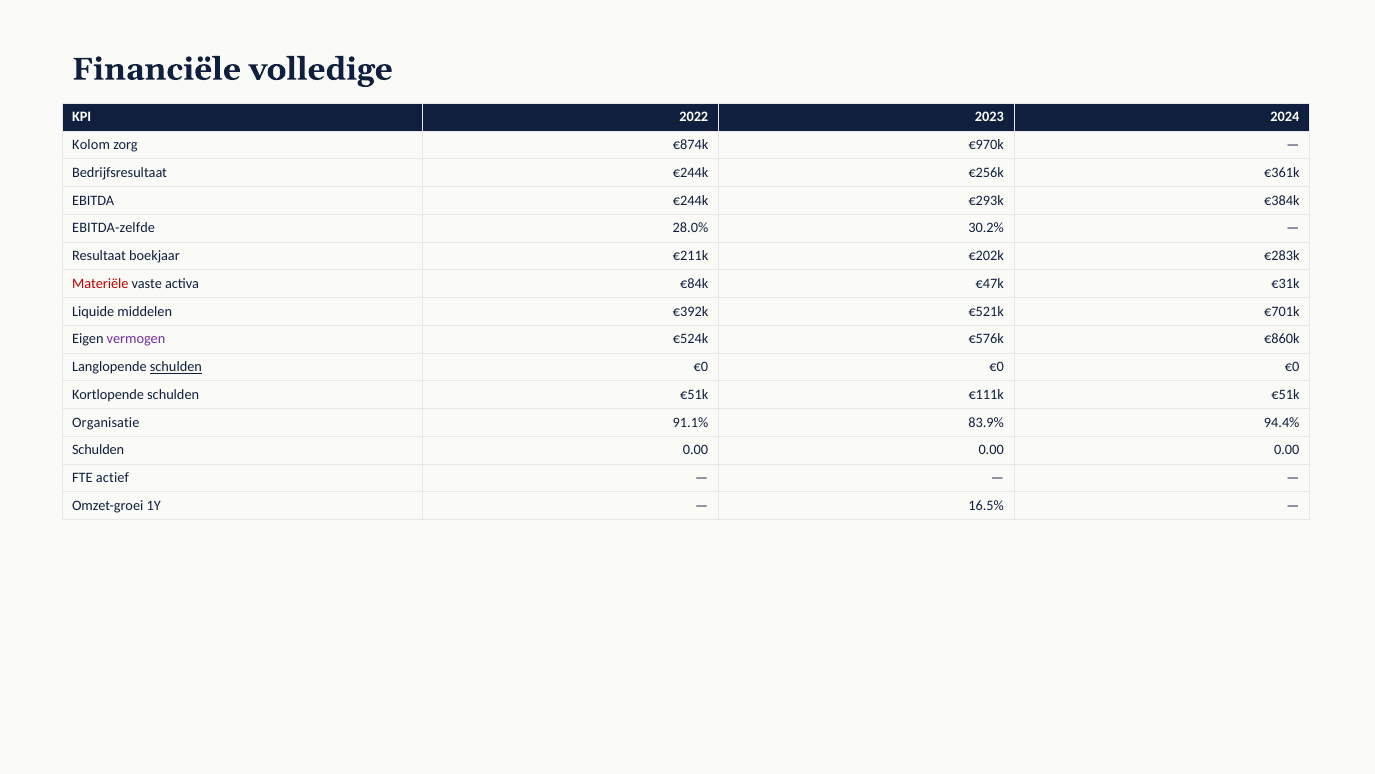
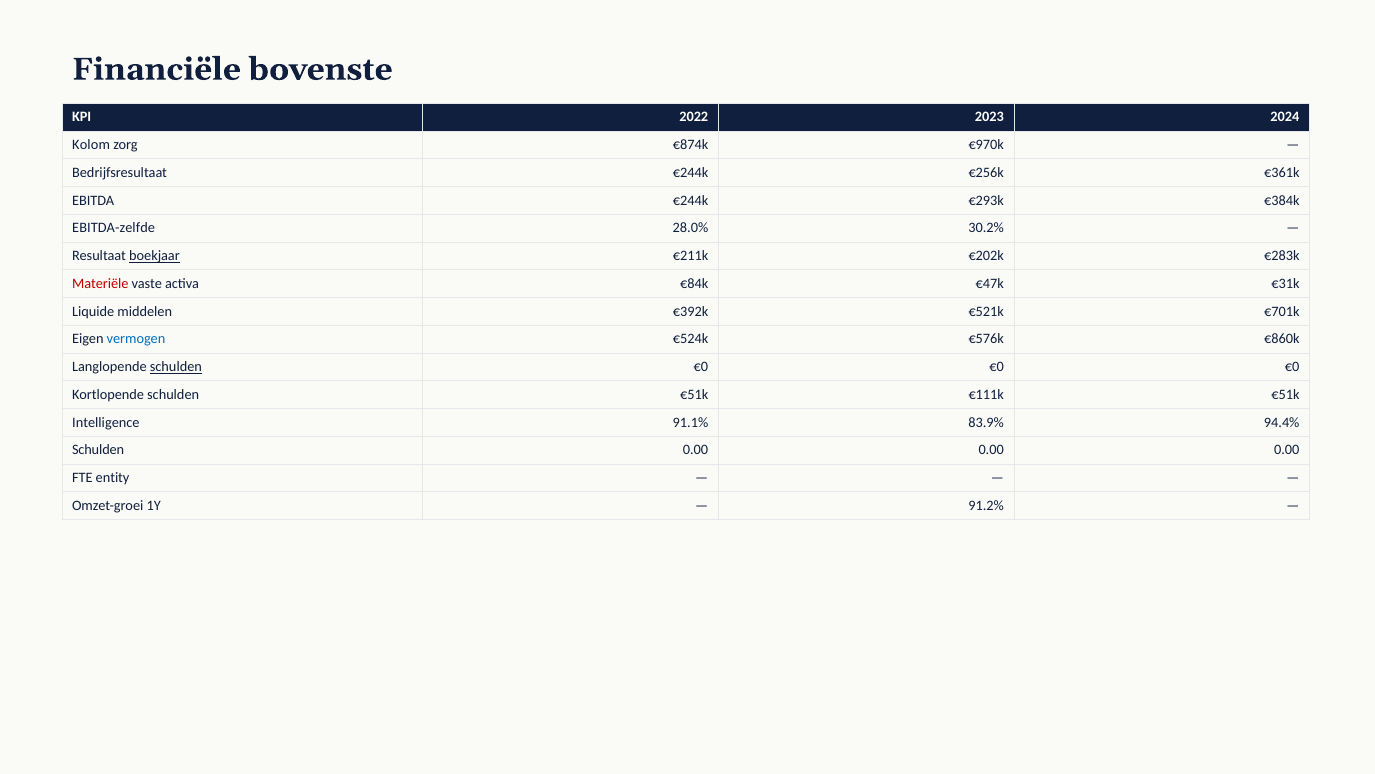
volledige: volledige -> bovenste (321, 69)
boekjaar underline: none -> present (155, 256)
vermogen colour: purple -> blue (136, 339)
Organisatie: Organisatie -> Intelligence (106, 422)
actief: actief -> entity (113, 478)
16.5%: 16.5% -> 91.2% (986, 505)
